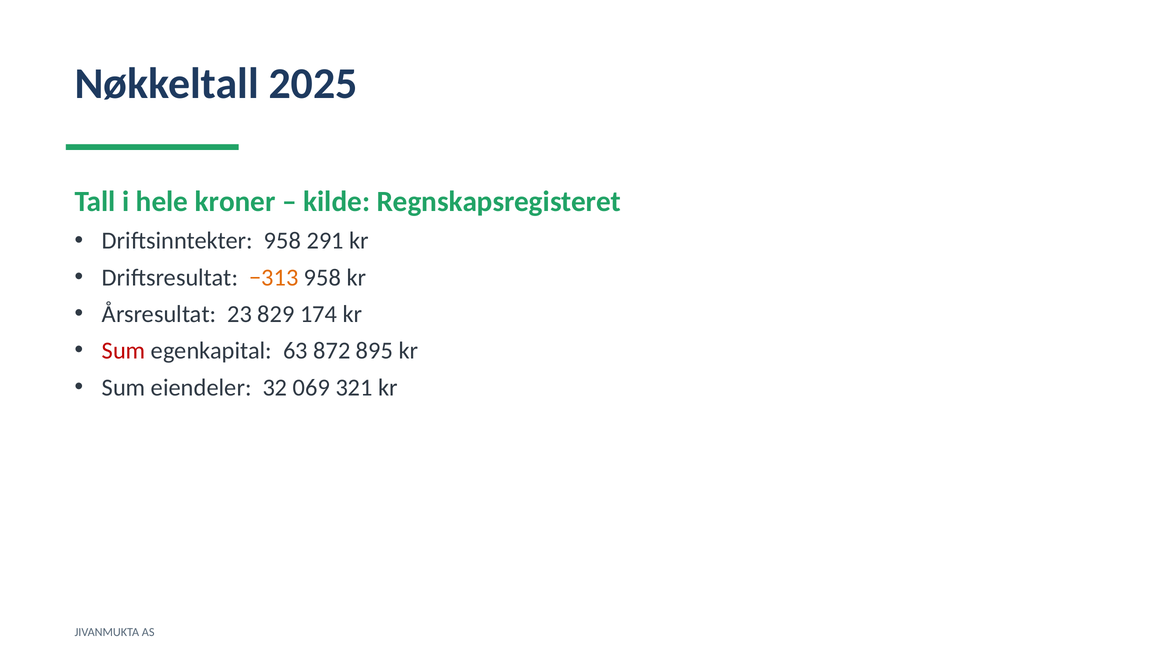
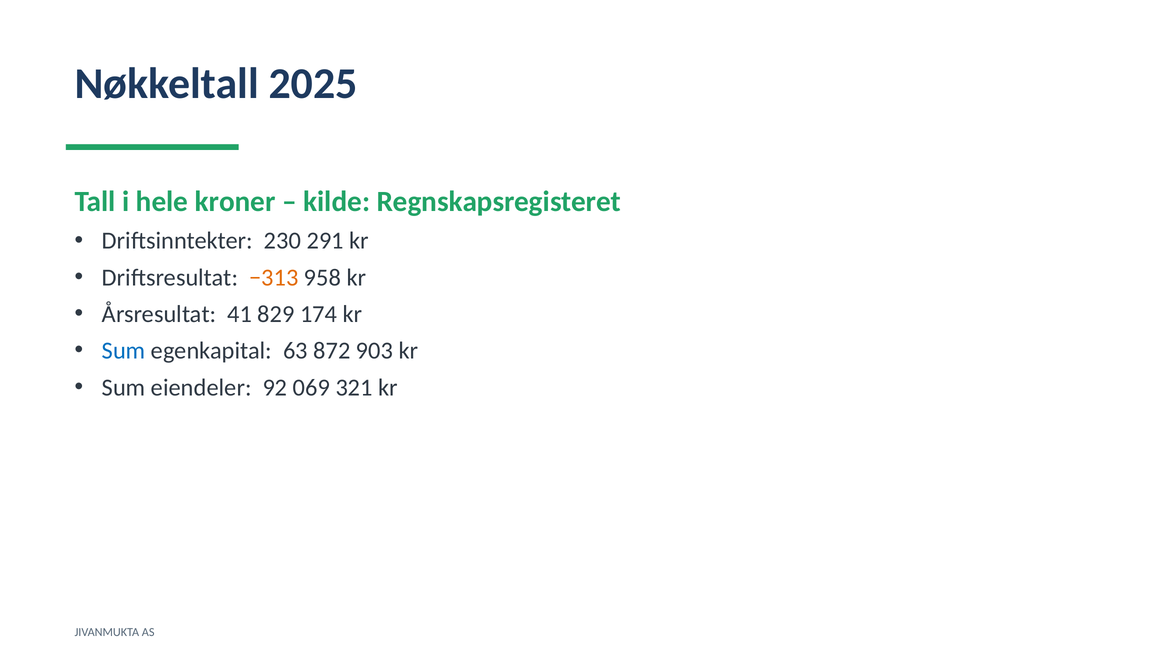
Driftsinntekter 958: 958 -> 230 (282, 241)
23: 23 -> 41 (240, 314)
Sum colour: red -> blue (124, 351)
895: 895 -> 903 (375, 351)
32: 32 -> 92 (275, 387)
